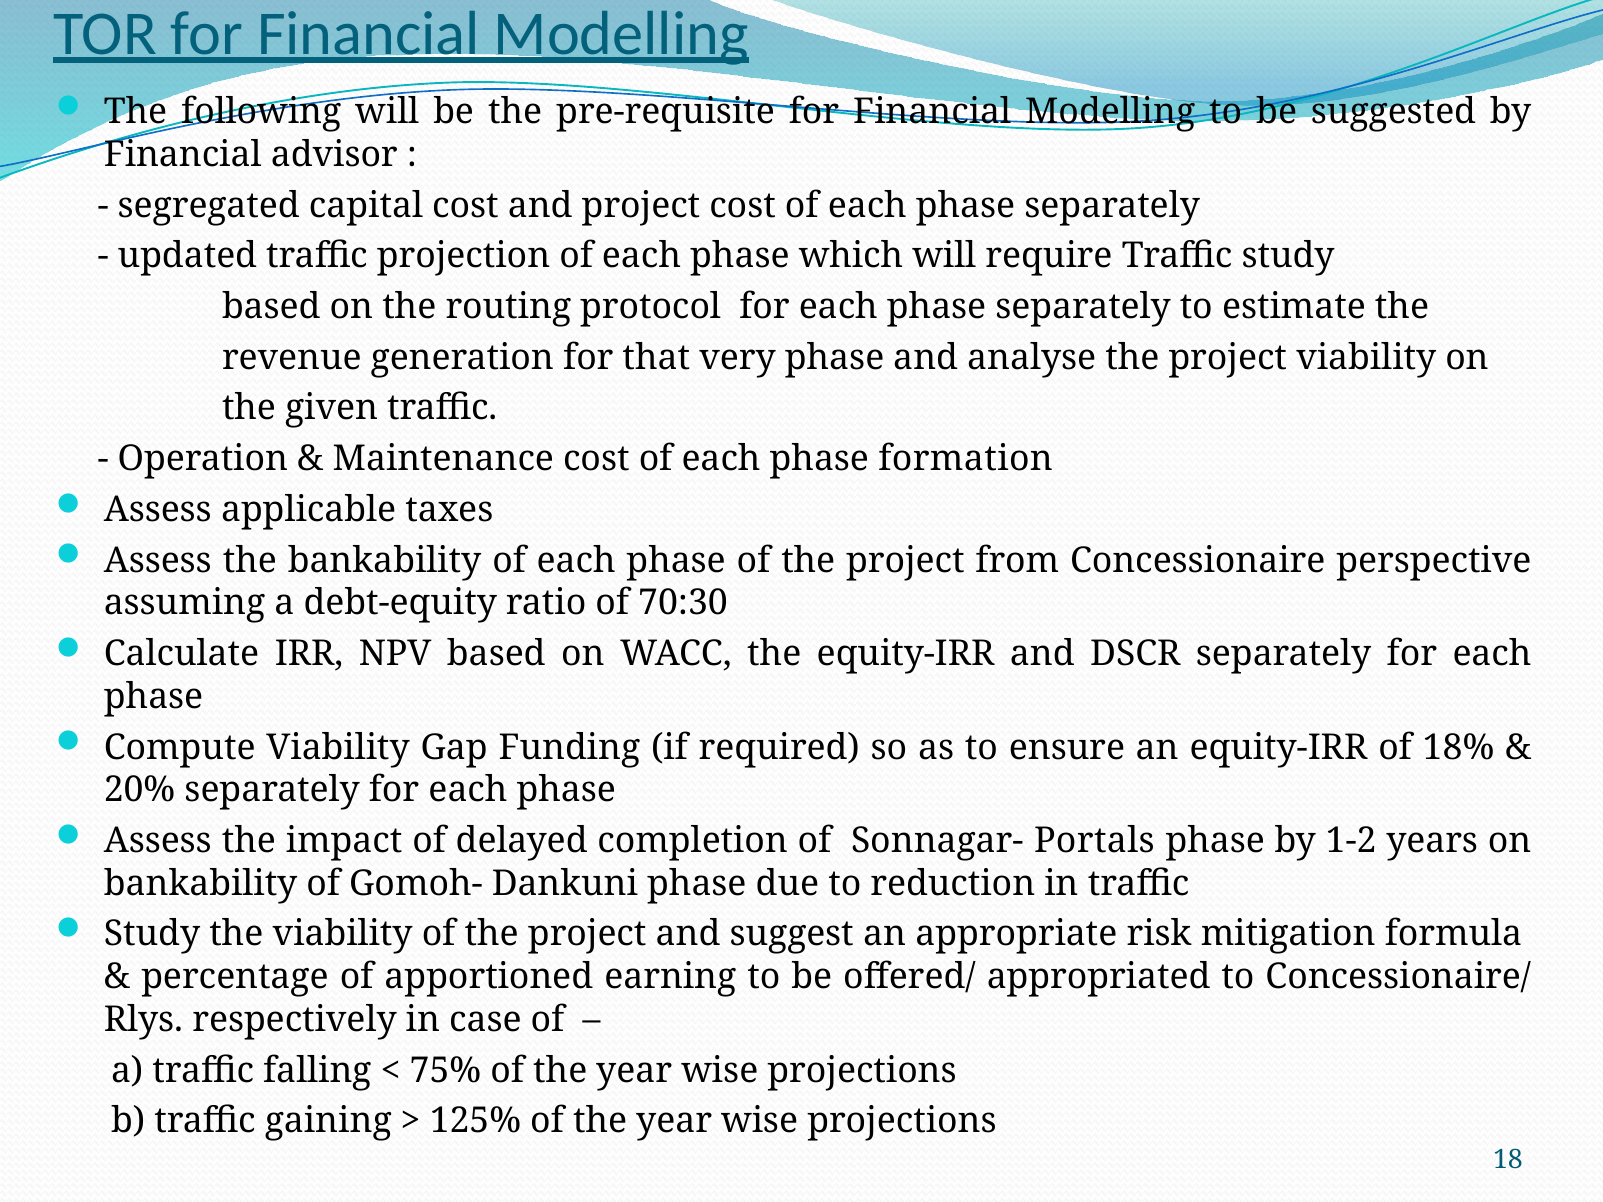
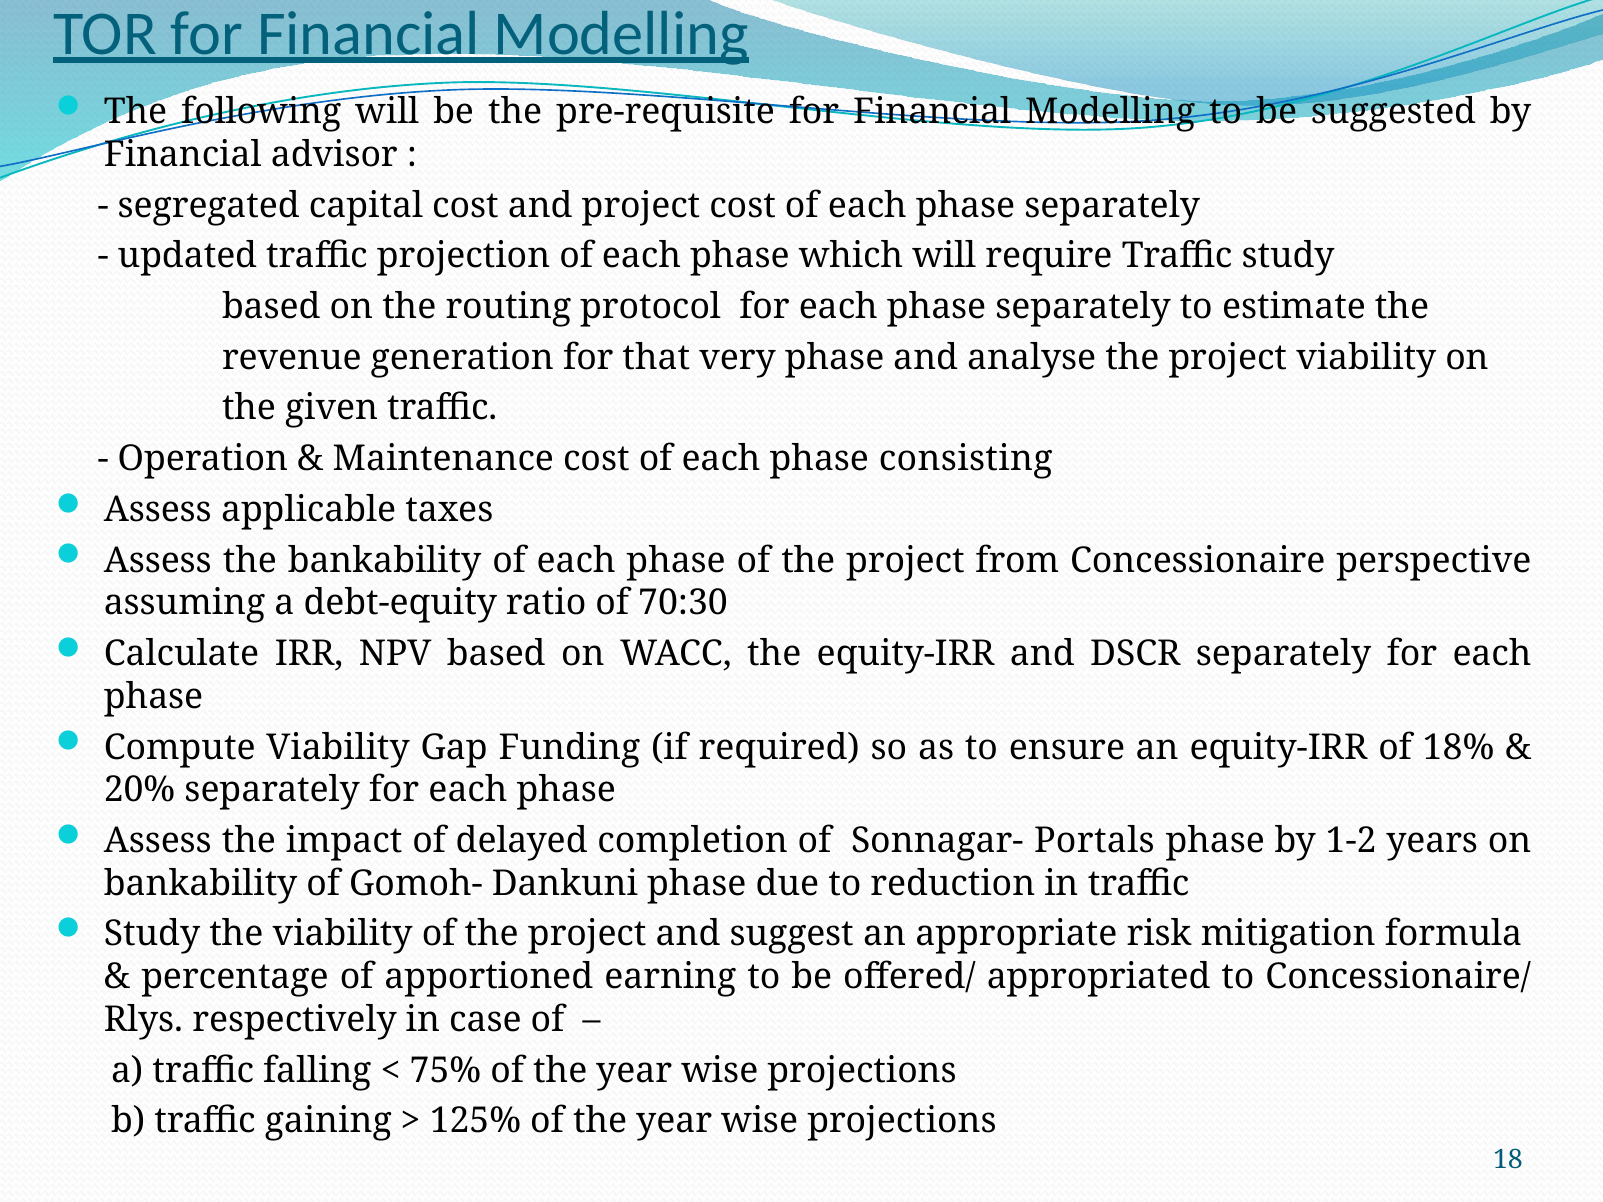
formation: formation -> consisting (966, 459)
